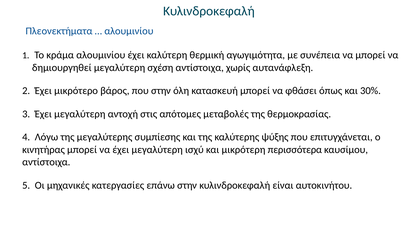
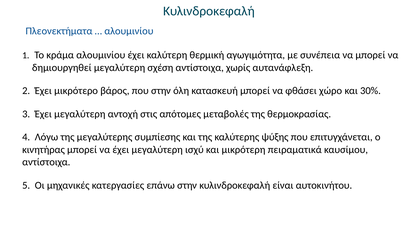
όπως: όπως -> χώρο (331, 91)
περισσότερα: περισσότερα -> πειραματικά (295, 150)
